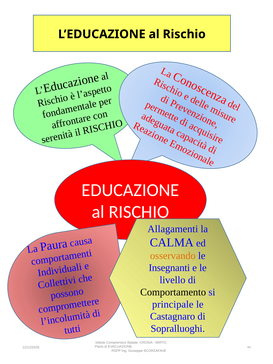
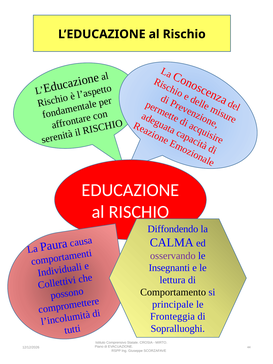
Allagamenti: Allagamenti -> Diffondendo (173, 229)
osservando colour: orange -> purple (173, 256)
livello: livello -> lettura (173, 280)
Castagnaro: Castagnaro -> Fronteggia (172, 316)
